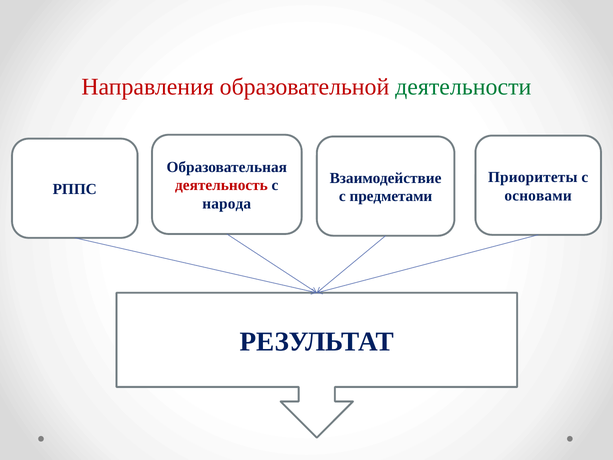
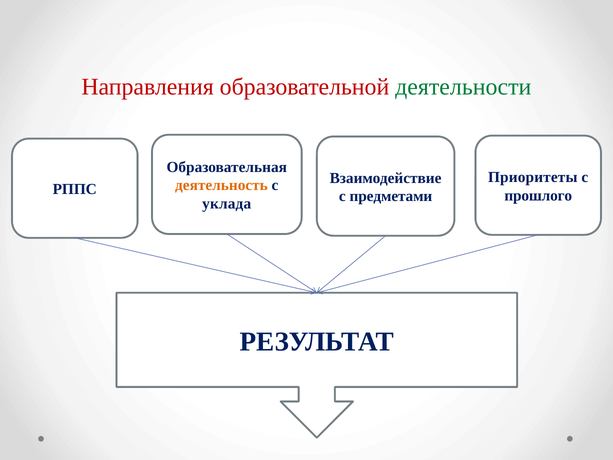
деятельность colour: red -> orange (221, 185)
основами: основами -> прошлого (538, 195)
народа: народа -> уклада (227, 204)
